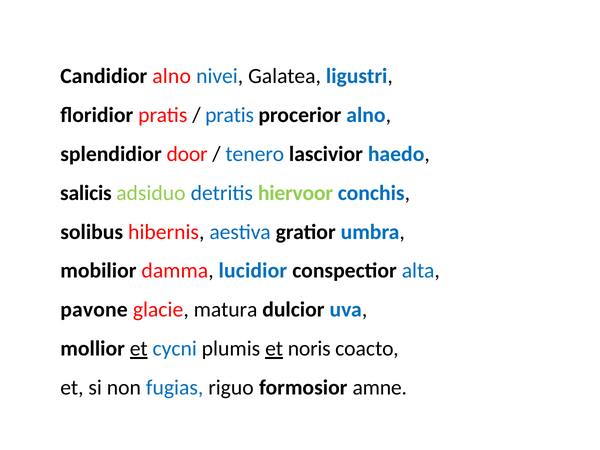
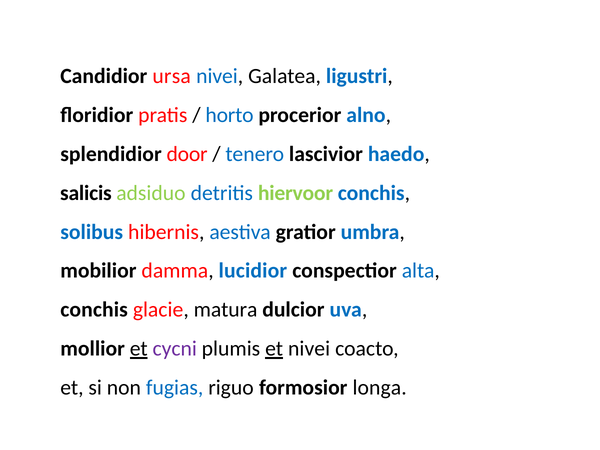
Candidior alno: alno -> ursa (172, 76)
pratis: pratis -> horto (230, 115)
solibus colour: black -> blue (92, 232)
pavone: pavone -> conchis (94, 310)
cycni colour: blue -> purple (175, 349)
et noris: noris -> nivei (309, 349)
amne: amne -> longa (380, 388)
